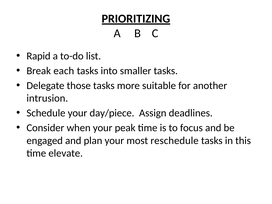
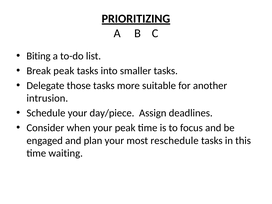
Rapid: Rapid -> Biting (38, 56)
Break each: each -> peak (64, 71)
elevate: elevate -> waiting (66, 153)
